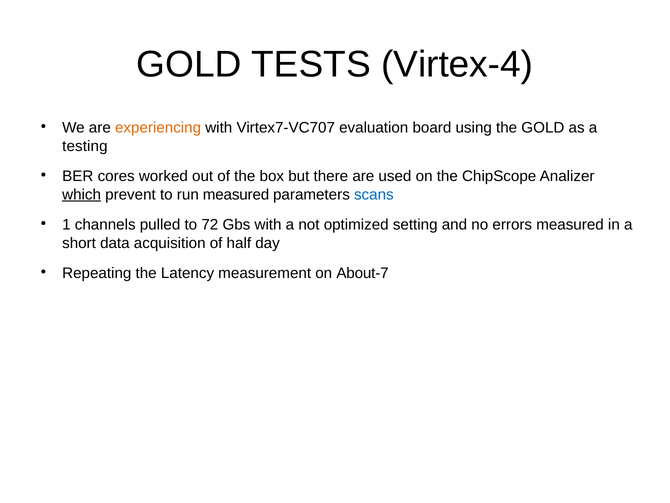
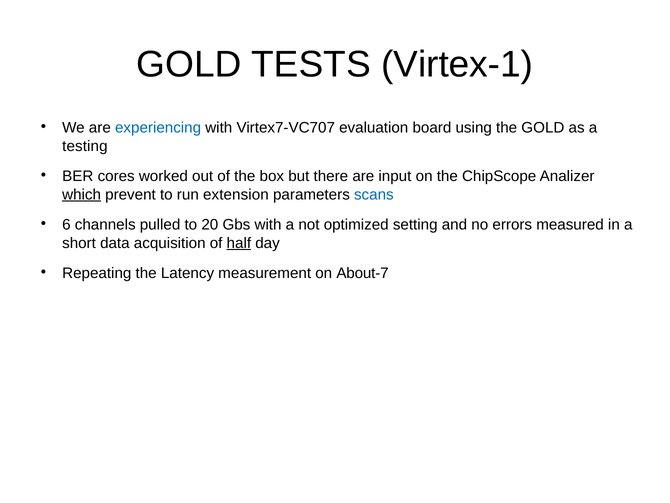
Virtex-4: Virtex-4 -> Virtex-1 (457, 65)
experiencing colour: orange -> blue (158, 128)
used: used -> input (395, 176)
run measured: measured -> extension (236, 194)
1: 1 -> 6 (66, 225)
72: 72 -> 20 (210, 225)
half underline: none -> present (239, 243)
